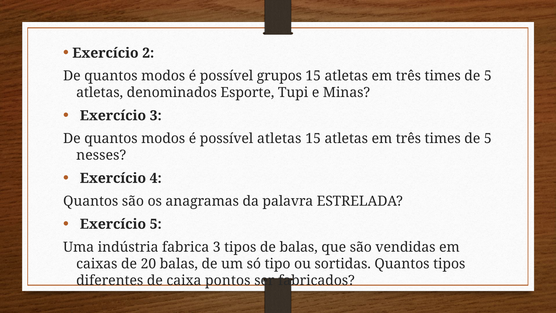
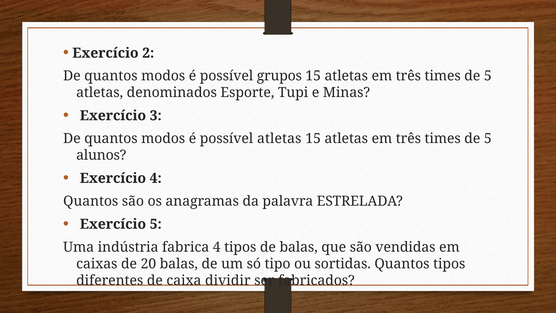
nesses: nesses -> alunos (101, 155)
fabrica 3: 3 -> 4 (217, 247)
pontos: pontos -> dividir (228, 280)
